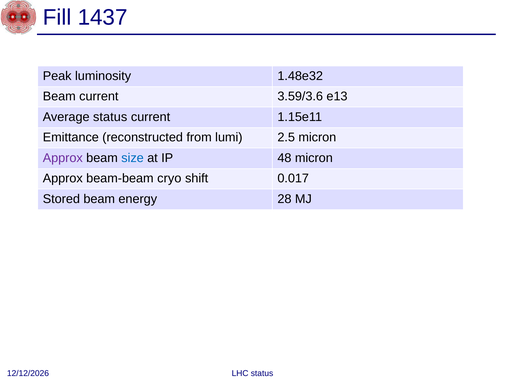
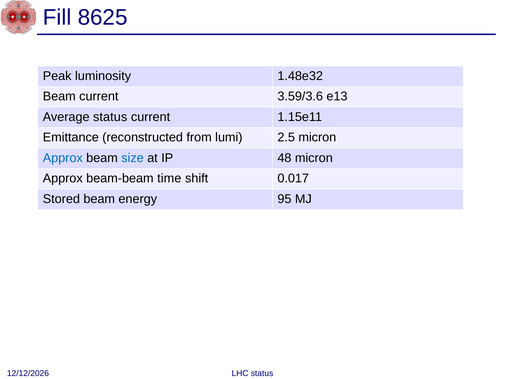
1437: 1437 -> 8625 (103, 17)
Approx colour: purple -> blue (63, 158)
cryo: cryo -> time (169, 178)
28: 28 -> 95 (284, 199)
